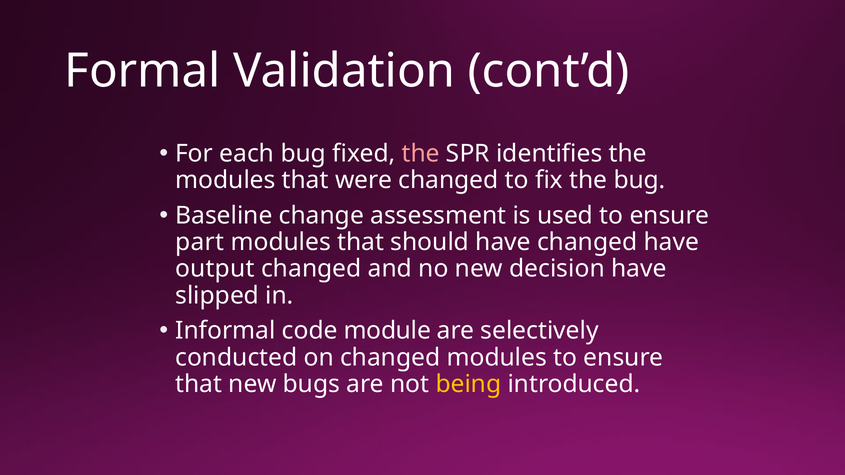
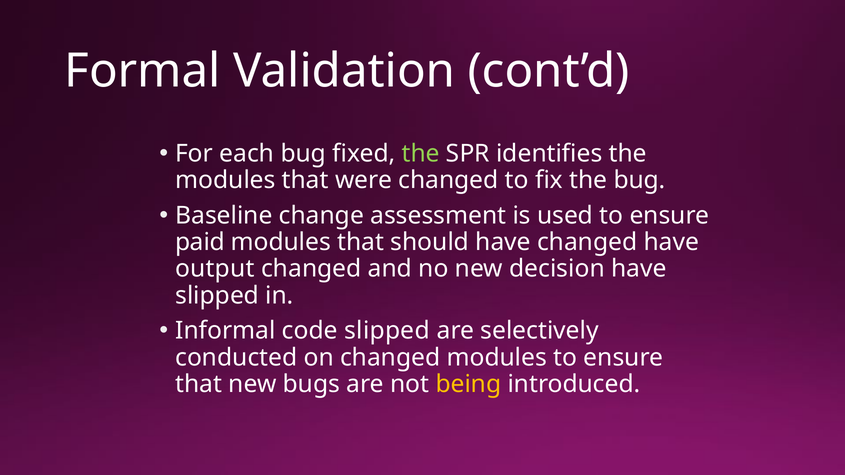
the colour: pink -> light green (421, 154)
part: part -> paid (200, 242)
code module: module -> slipped (387, 331)
